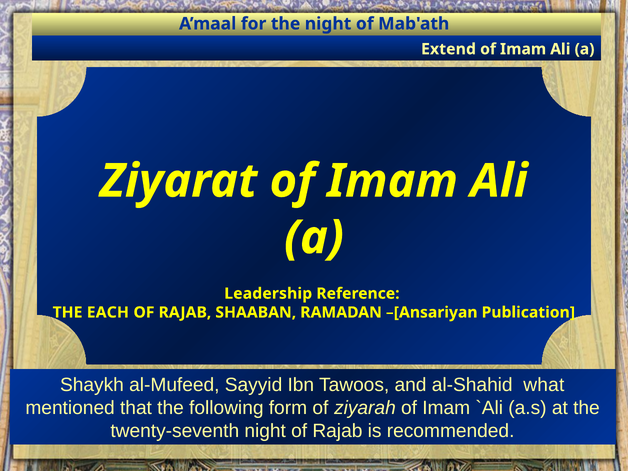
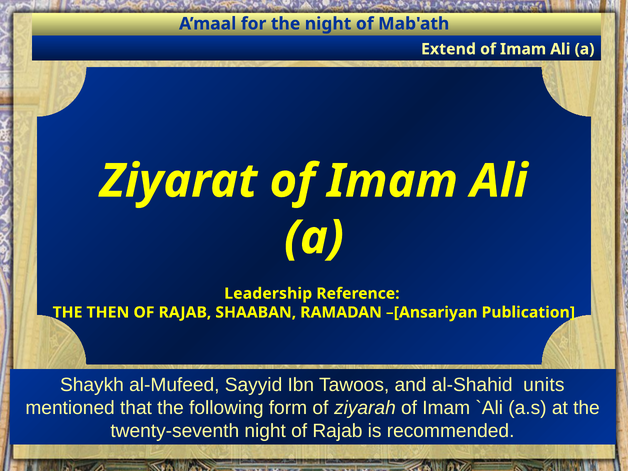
EACH: EACH -> THEN (108, 312)
what: what -> units (544, 385)
